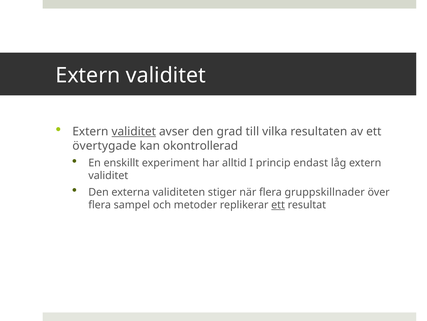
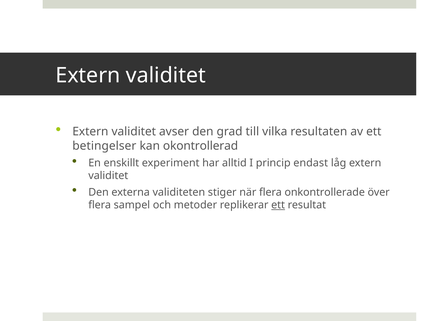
validitet underline: present -> none (134, 131)
övertygade: övertygade -> betingelser (104, 146)
gruppskillnader: gruppskillnader -> onkontrollerade (325, 192)
